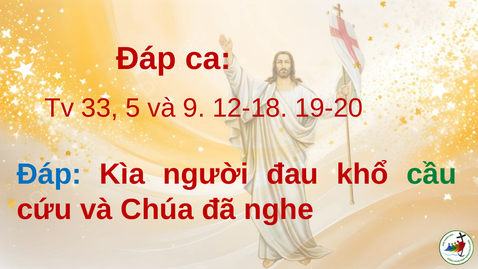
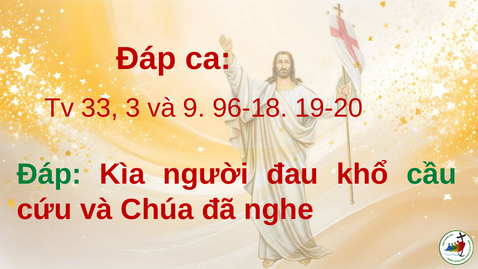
5: 5 -> 3 (133, 108)
12-18: 12-18 -> 96-18 (250, 108)
Ðáp colour: blue -> green (49, 174)
